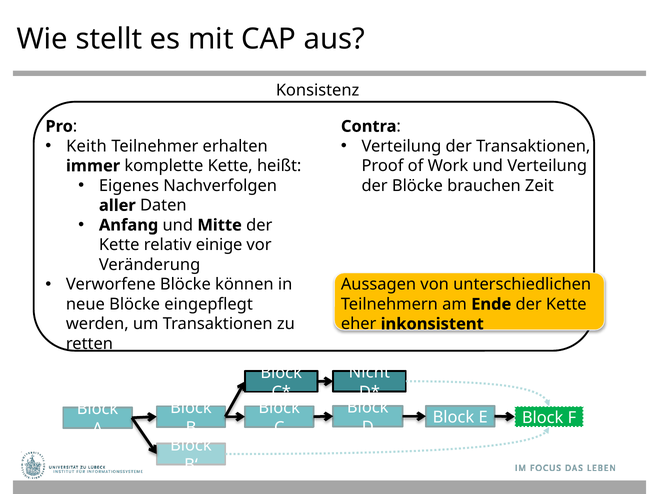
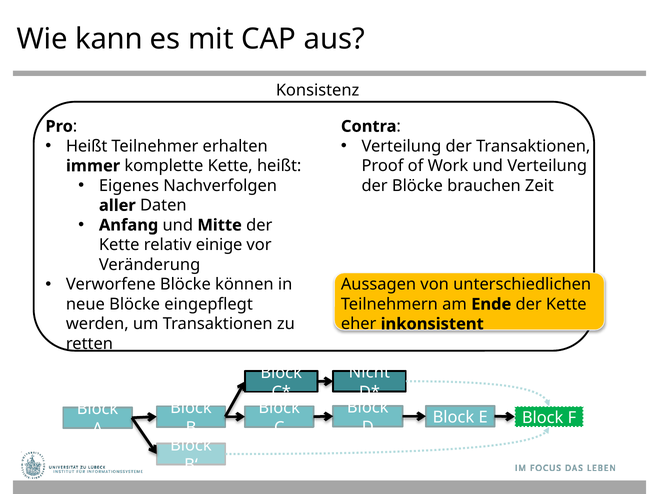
stellt: stellt -> kann (109, 39)
Keith: Keith -> Heißt (87, 146)
